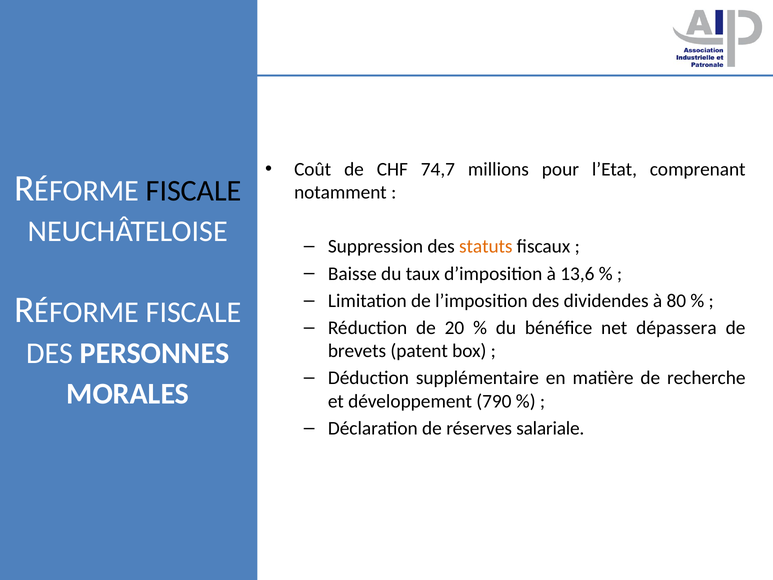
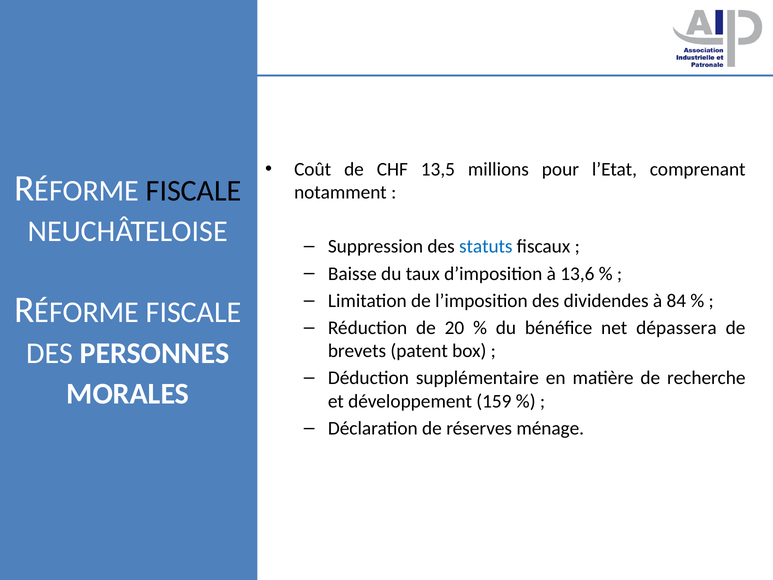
74,7: 74,7 -> 13,5 (438, 169)
statuts colour: orange -> blue (486, 246)
80: 80 -> 84 (676, 301)
790: 790 -> 159 (494, 401)
salariale: salariale -> ménage (550, 428)
